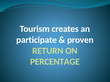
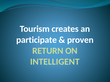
PERCENTAGE: PERCENTAGE -> INTELLIGENT (55, 62)
